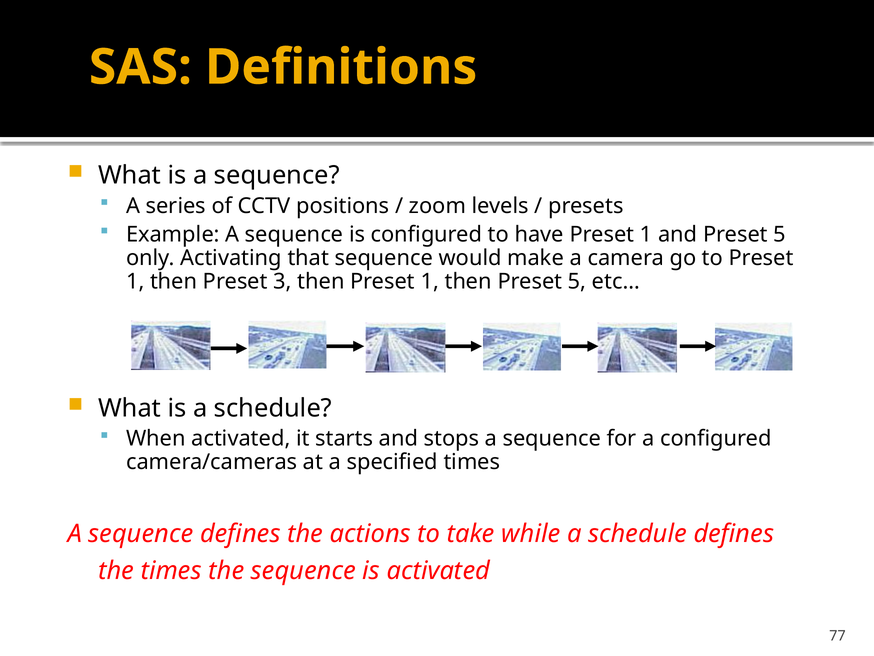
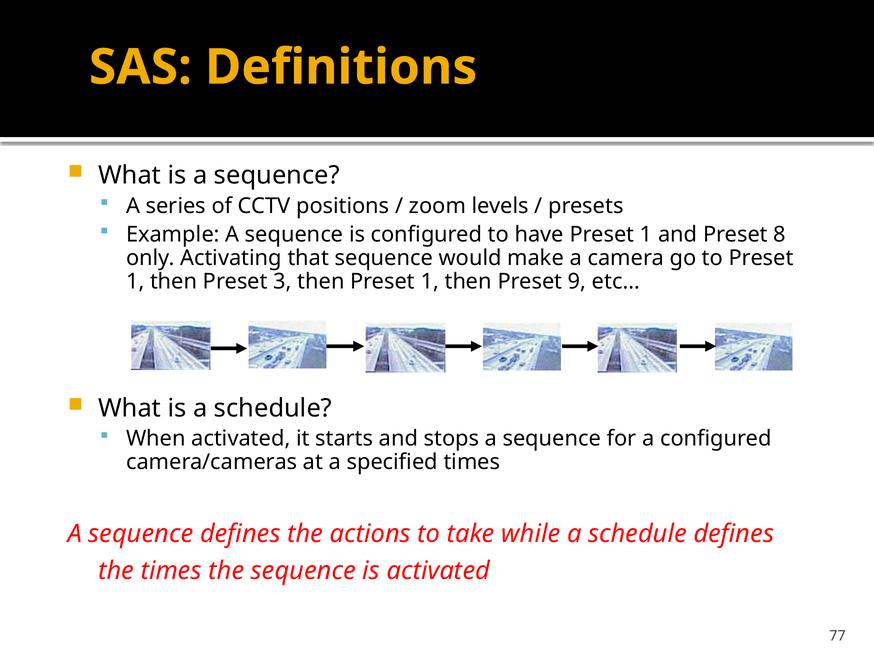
and Preset 5: 5 -> 8 (780, 234)
then Preset 5: 5 -> 9 (577, 281)
